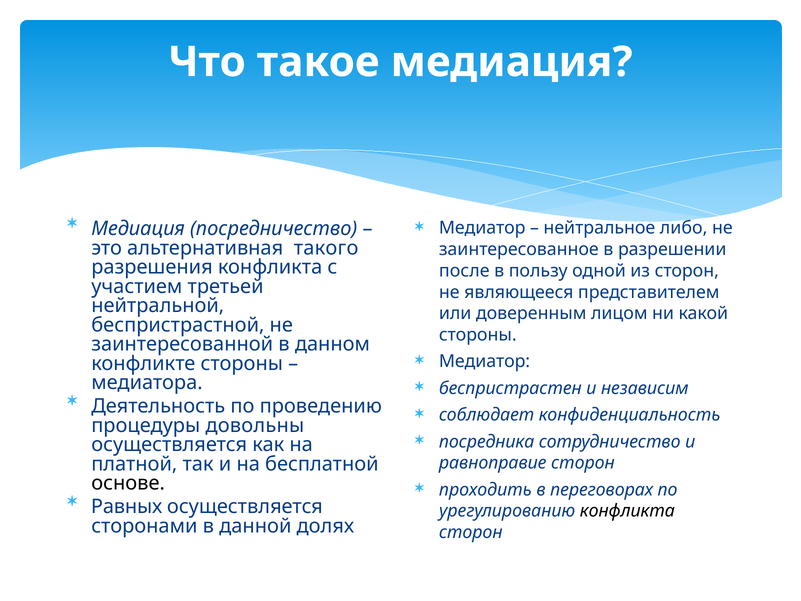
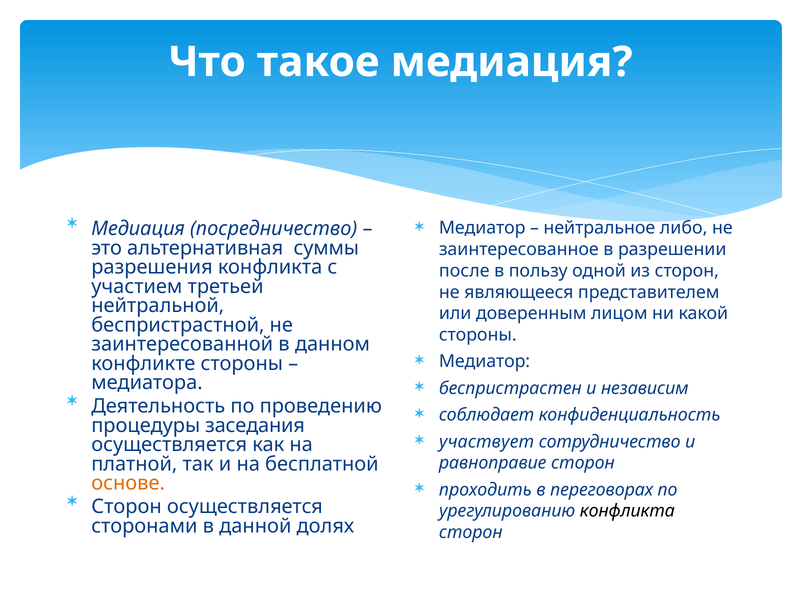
такого: такого -> суммы (326, 248)
довольны: довольны -> заседания (255, 425)
посредника: посредника -> участвует (487, 441)
основе colour: black -> orange (128, 483)
Равных: Равных -> Сторон (127, 507)
